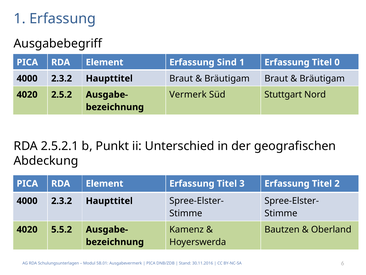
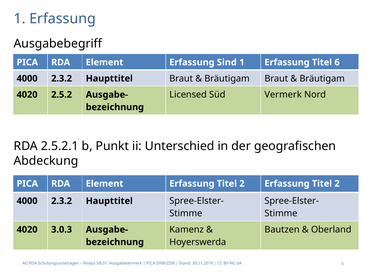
Titel 0: 0 -> 6 (337, 62)
Vermerk: Vermerk -> Licensed (188, 94)
Stuttgart: Stuttgart -> Vermerk (283, 94)
Element Erfassung Titel 3: 3 -> 2 (242, 183)
5.5.2: 5.5.2 -> 3.0.3 (62, 229)
